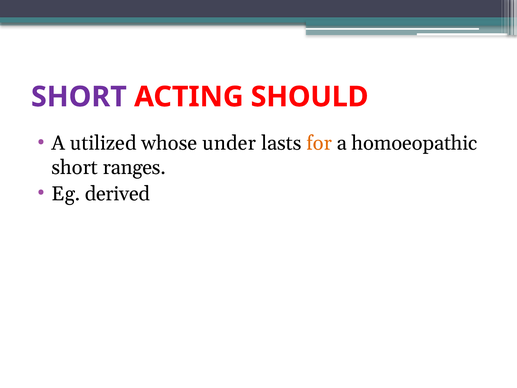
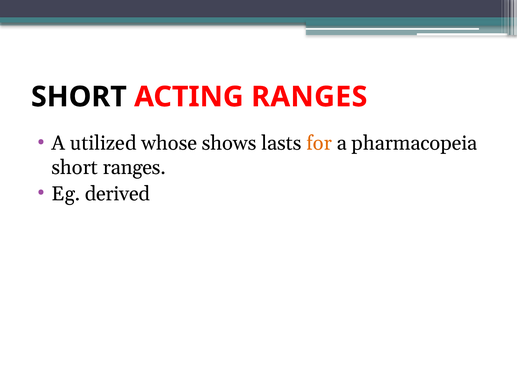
SHORT colour: purple -> black (79, 97)
ACTING SHOULD: SHOULD -> RANGES (309, 97)
under: under -> shows (229, 143)
homoeopathic: homoeopathic -> pharmacopeia (415, 143)
